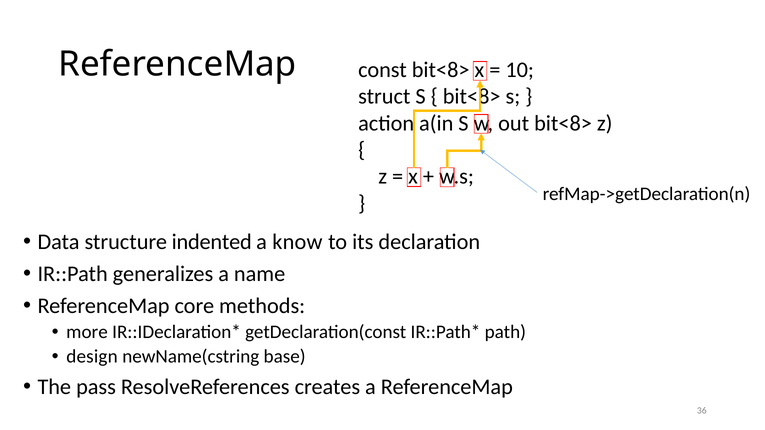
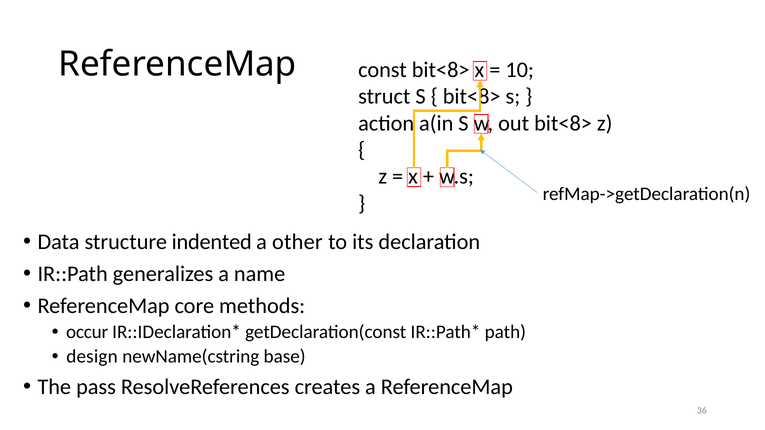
know: know -> other (297, 242)
more: more -> occur (87, 332)
